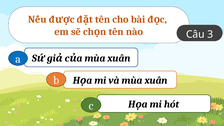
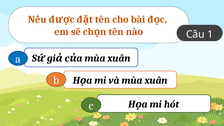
3: 3 -> 1 (210, 34)
